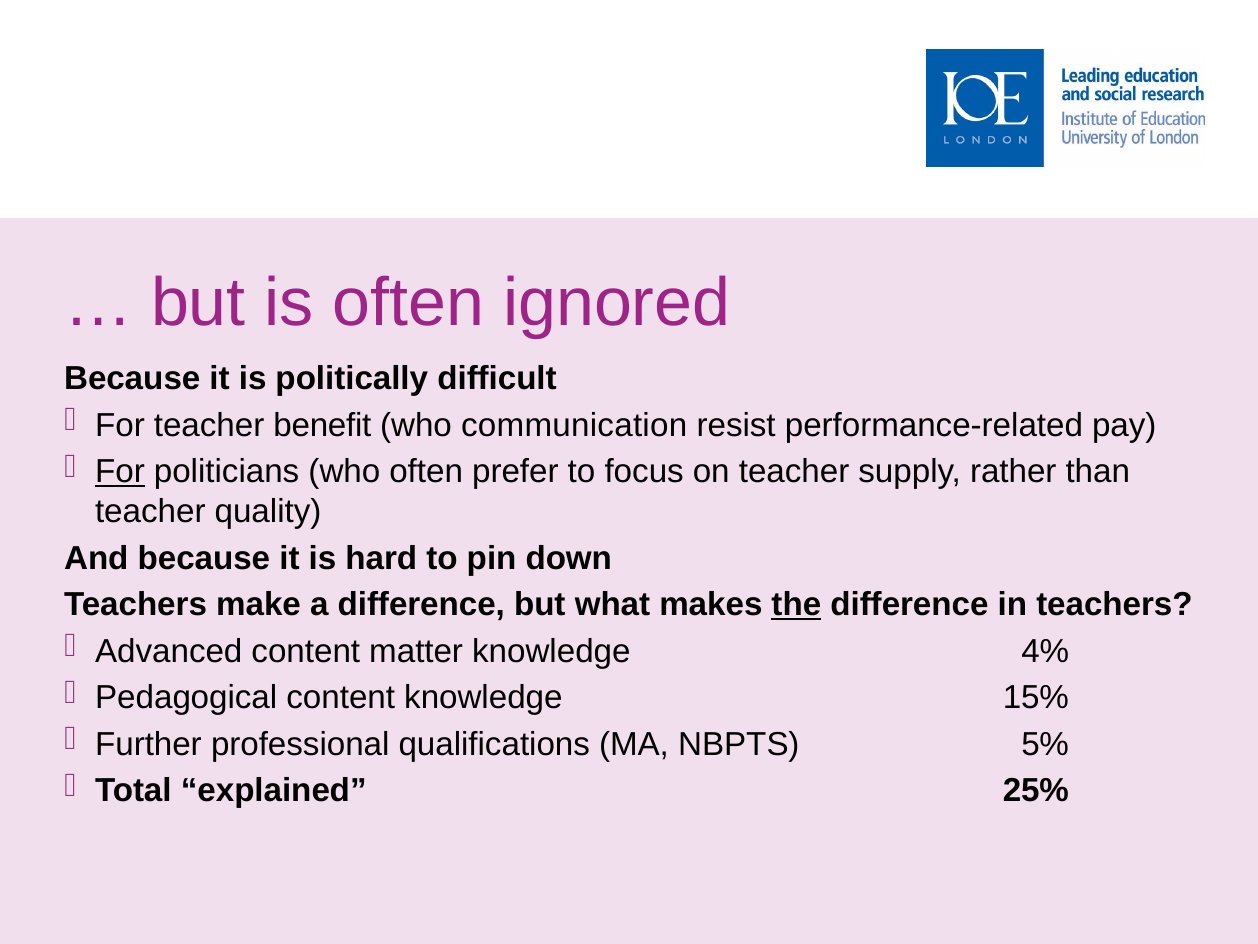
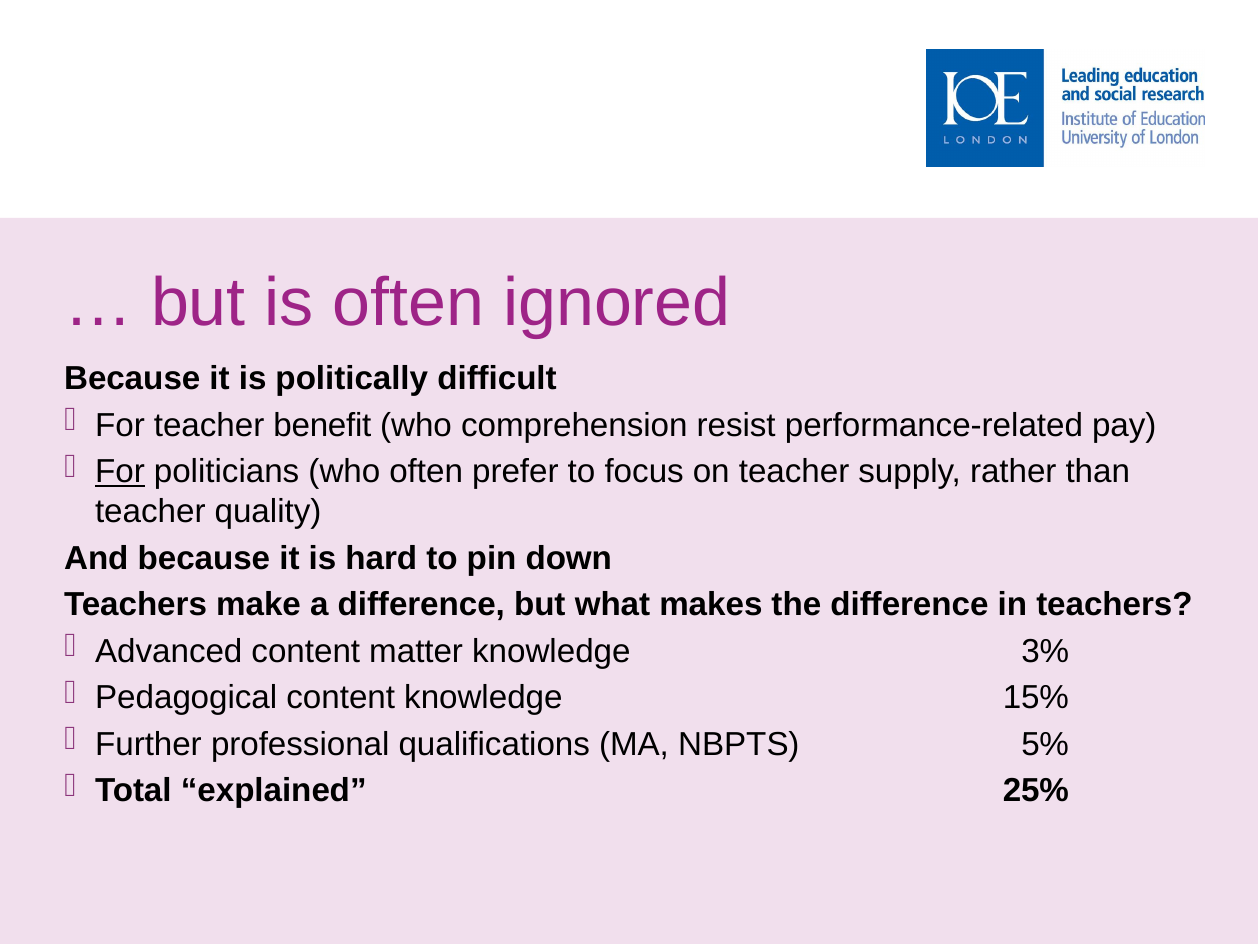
communication: communication -> comprehension (574, 425)
the underline: present -> none (796, 604)
4%: 4% -> 3% (1045, 651)
